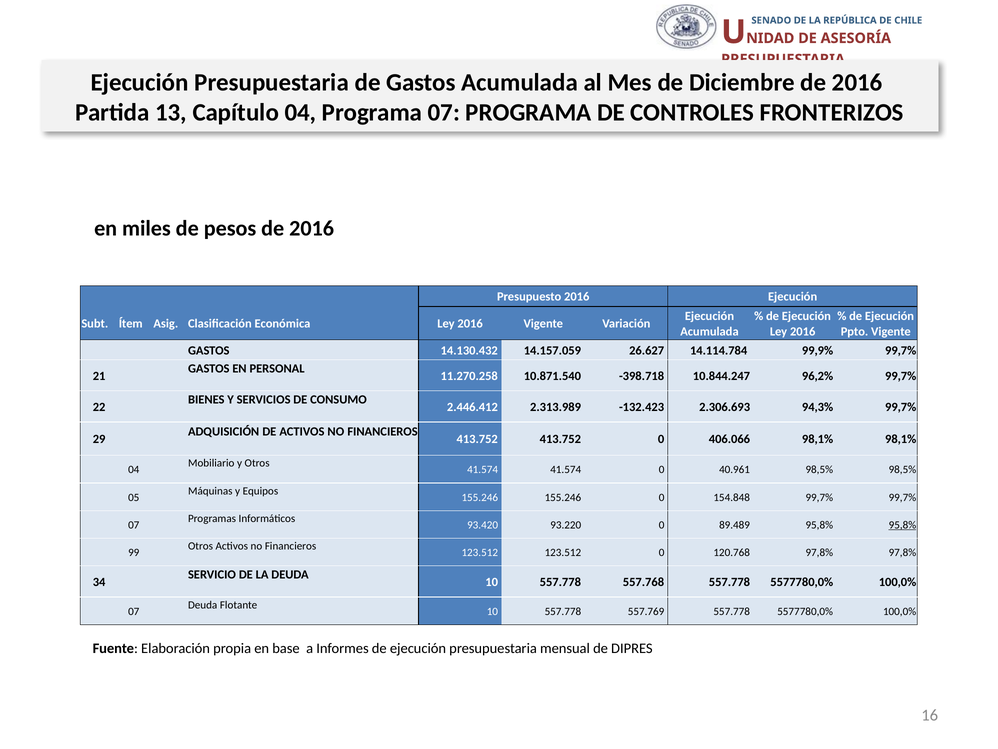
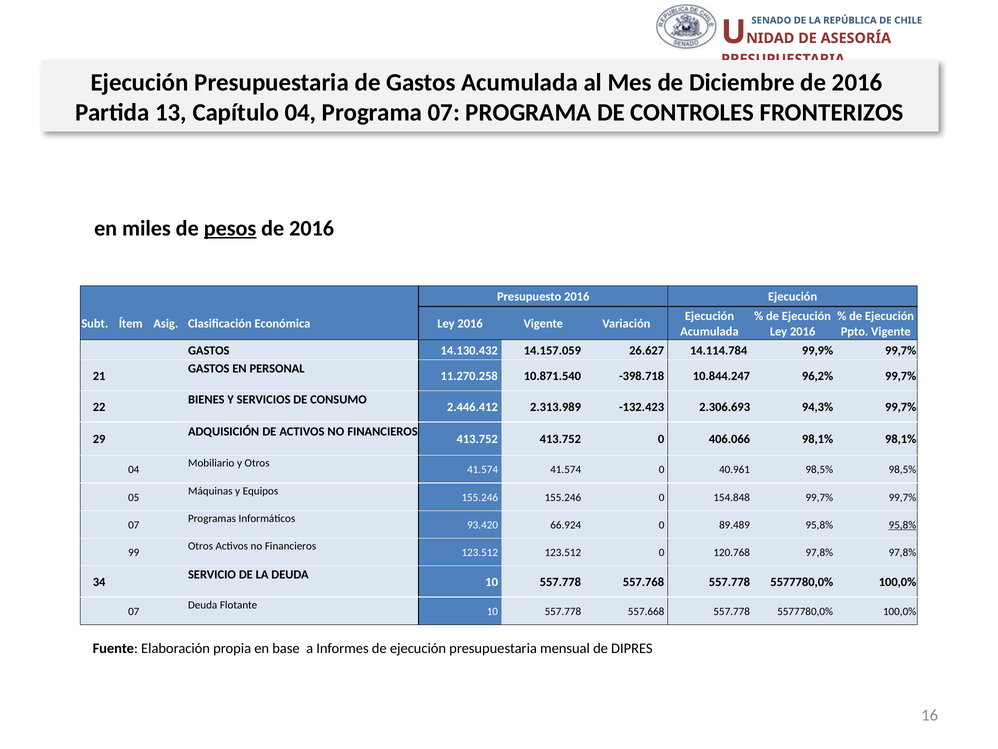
pesos underline: none -> present (230, 228)
93.220: 93.220 -> 66.924 (566, 525)
557.769: 557.769 -> 557.668 (646, 611)
